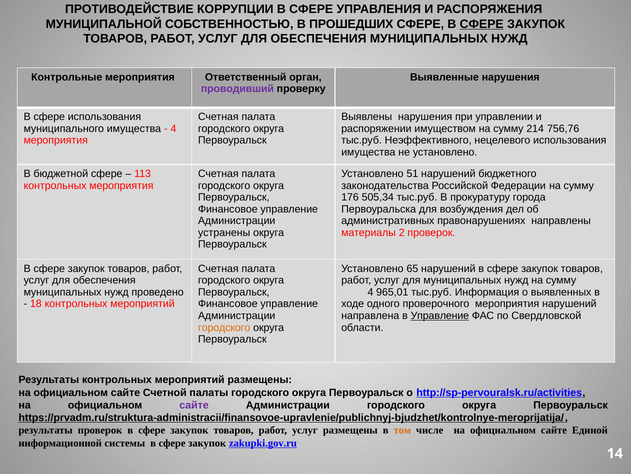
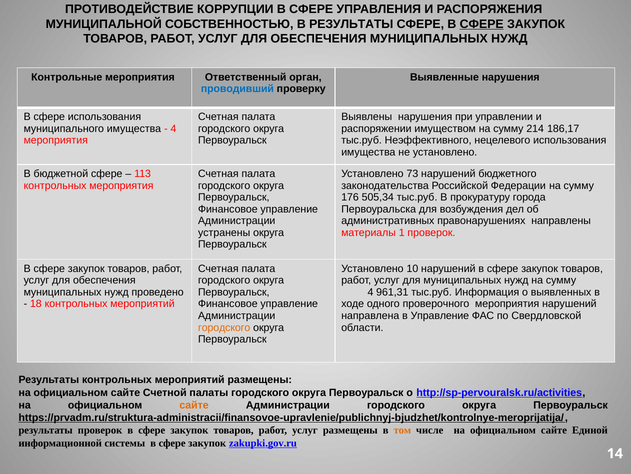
В ПРОШЕДШИХ: ПРОШЕДШИХ -> РЕЗУЛЬТАТЫ (351, 24)
проводивший colour: purple -> blue (237, 89)
756,76: 756,76 -> 186,17 (563, 128)
51: 51 -> 73 (412, 173)
2: 2 -> 1 (402, 232)
65: 65 -> 10 (412, 268)
965,01: 965,01 -> 961,31 (392, 292)
Управление underline: present -> none (440, 315)
сайте colour: purple -> orange (194, 405)
